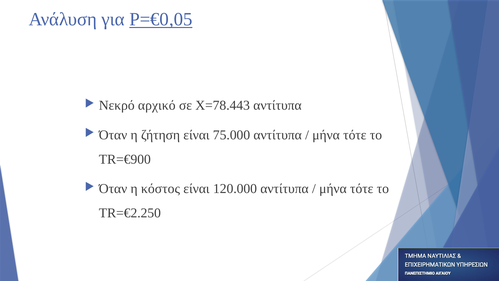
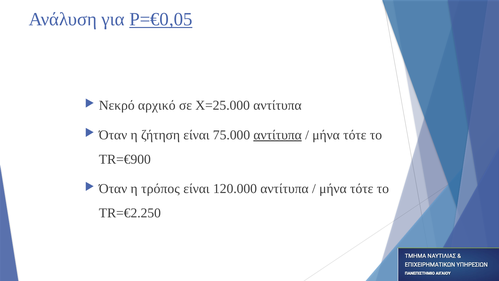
Χ=78.443: Χ=78.443 -> Χ=25.000 (223, 105)
αντίτυπα underline: none -> present (278, 135)
κόστος: κόστος -> τρόπος (160, 189)
